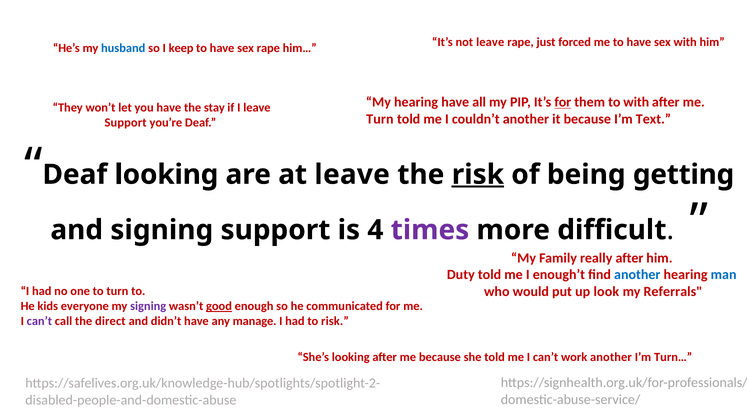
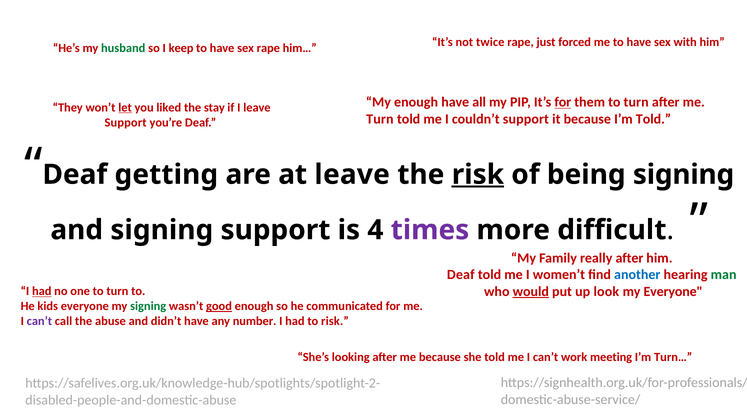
husband colour: blue -> green (123, 48)
not leave: leave -> twice (490, 42)
My hearing: hearing -> enough (416, 102)
them to with: with -> turn (636, 102)
let underline: none -> present (125, 108)
you have: have -> liked (169, 108)
couldn’t another: another -> support (526, 119)
I’m Text: Text -> Told (653, 119)
Deaf looking: looking -> getting (166, 175)
being getting: getting -> signing (684, 175)
Duty: Duty -> Deaf (461, 275)
enough’t: enough’t -> women’t (559, 275)
man colour: blue -> green (724, 275)
would underline: none -> present (531, 292)
my Referrals: Referrals -> Everyone (673, 292)
had underline: none -> present (42, 291)
signing colour: purple -> green (148, 306)
direct: direct -> abuse (110, 321)
manage: manage -> number (255, 321)
work another: another -> meeting (611, 357)
